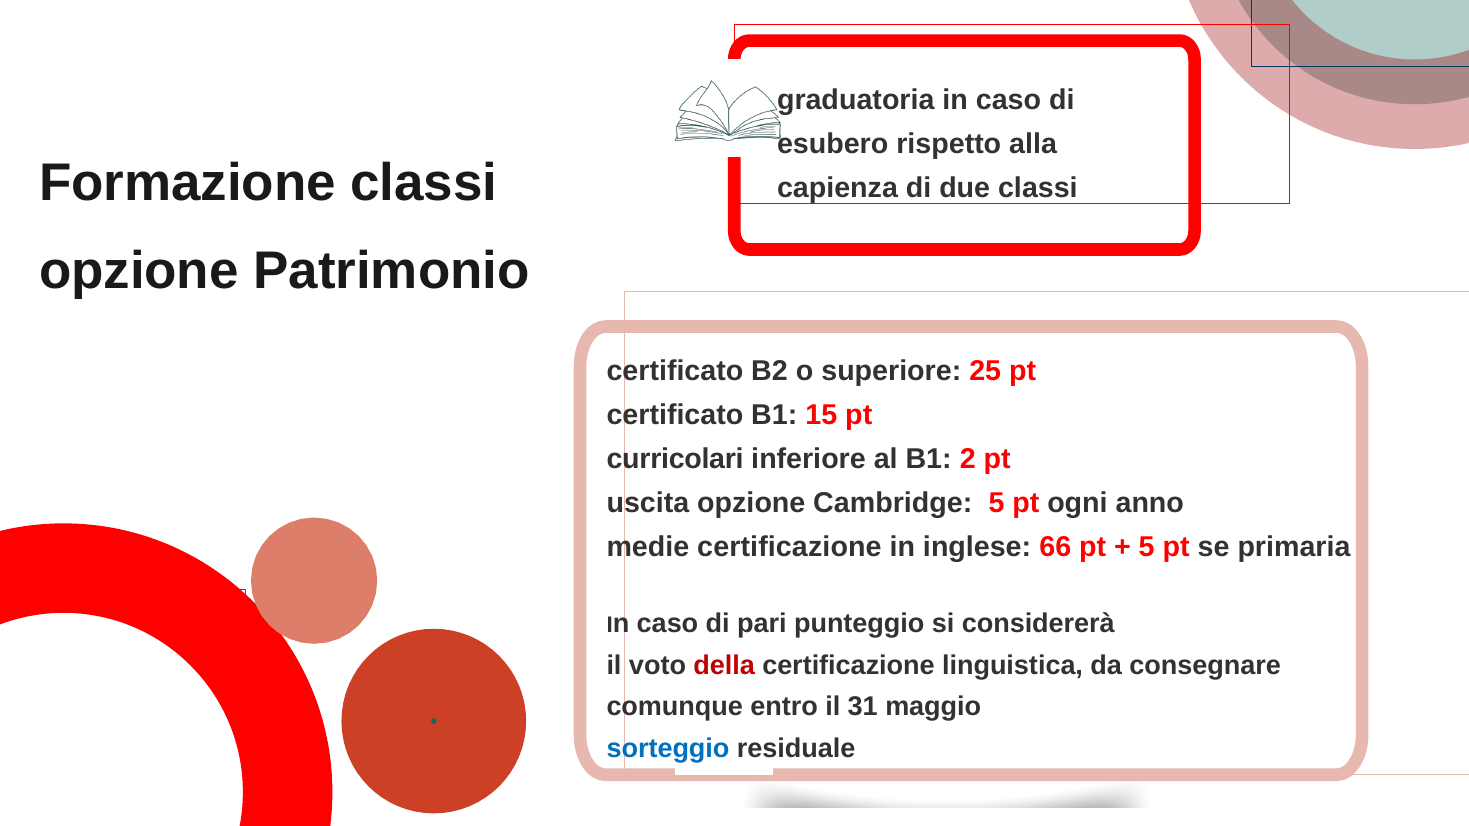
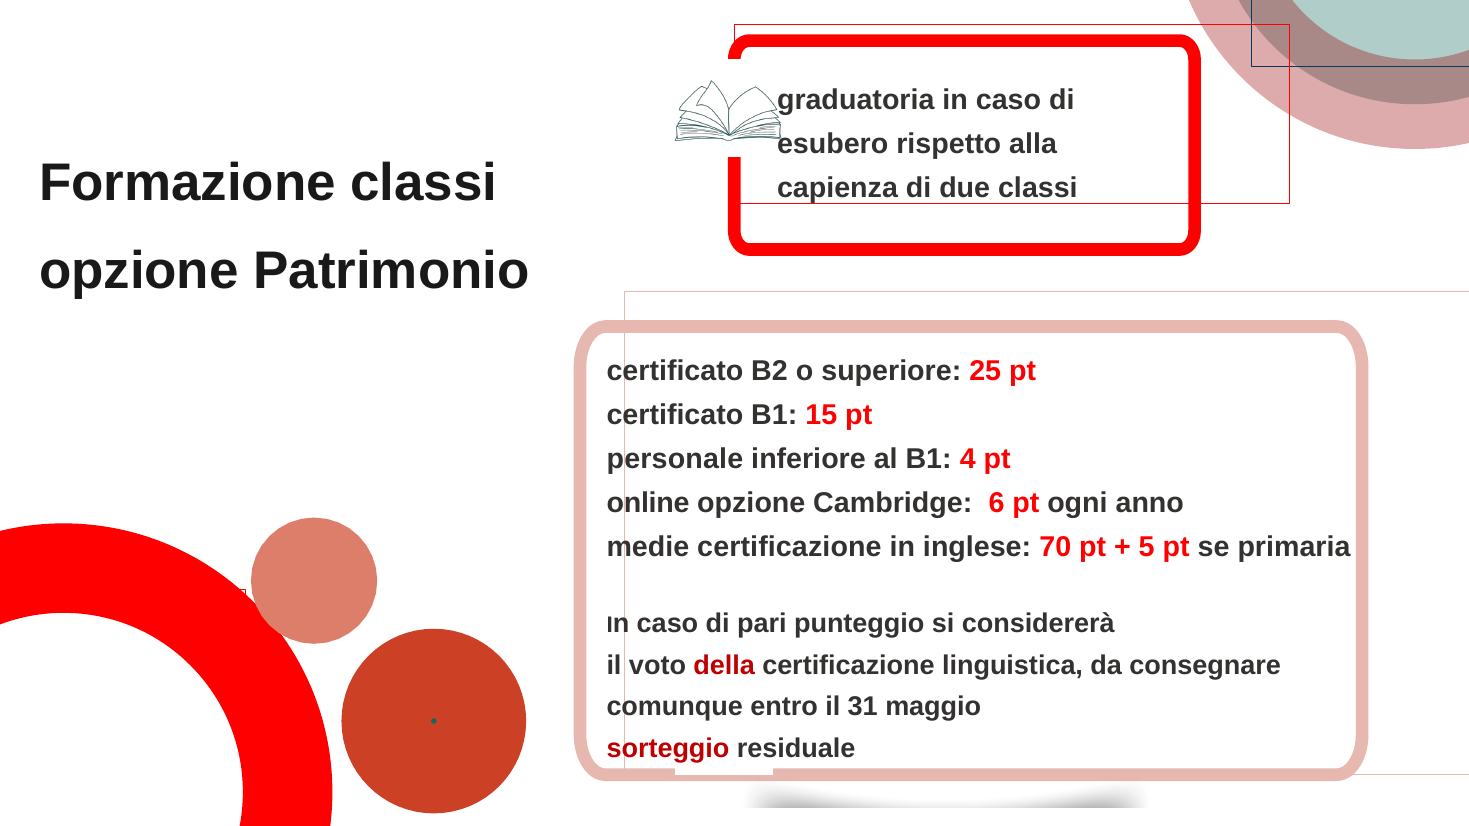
curricolari: curricolari -> personale (675, 459)
2: 2 -> 4 (968, 459)
uscita: uscita -> online (648, 503)
Cambridge 5: 5 -> 6 (996, 503)
66: 66 -> 70 (1055, 547)
sorteggio colour: blue -> red (668, 748)
